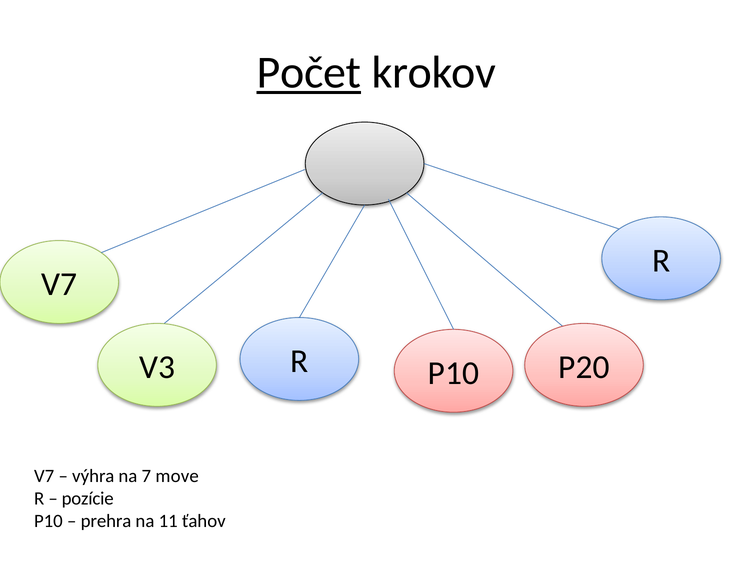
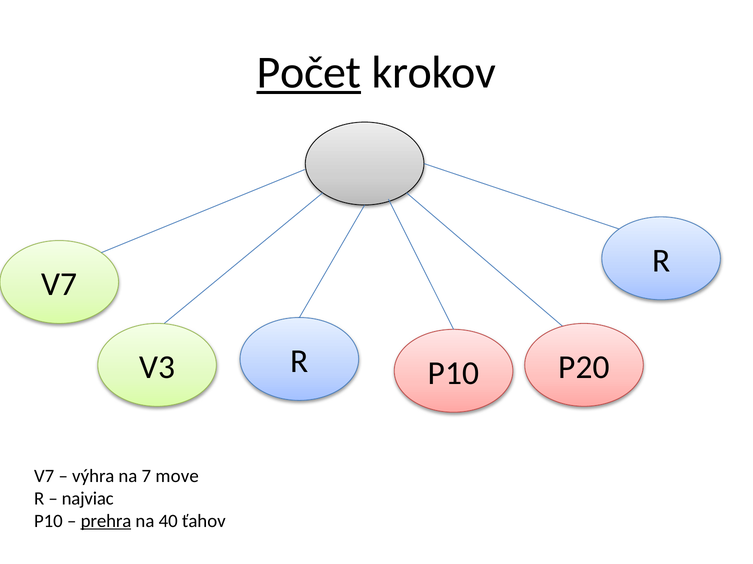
pozície: pozície -> najviac (88, 499)
prehra underline: none -> present (106, 522)
11: 11 -> 40 (168, 522)
